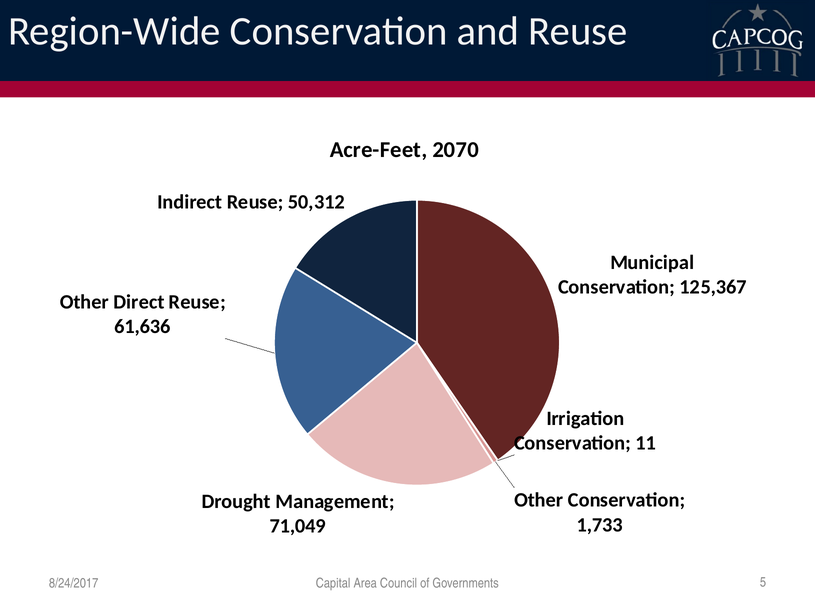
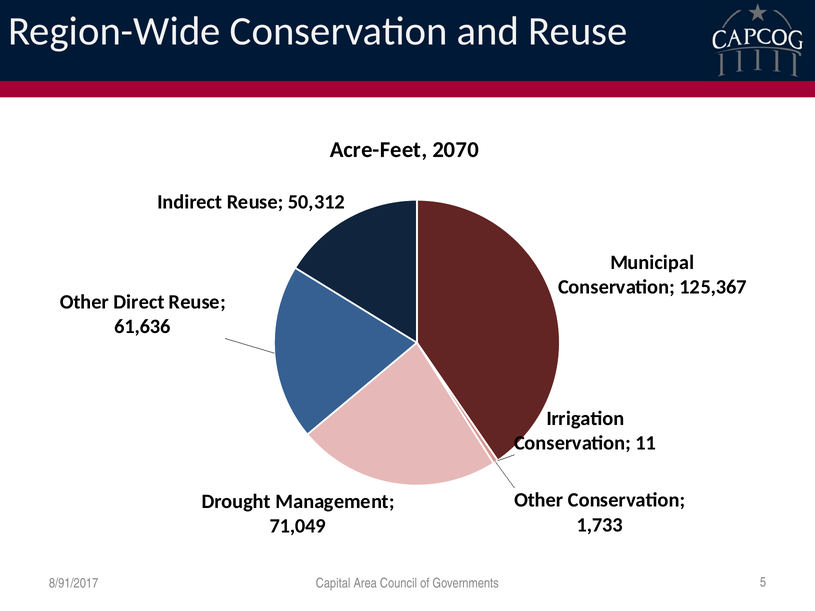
8/24/2017: 8/24/2017 -> 8/91/2017 (74, 584)
